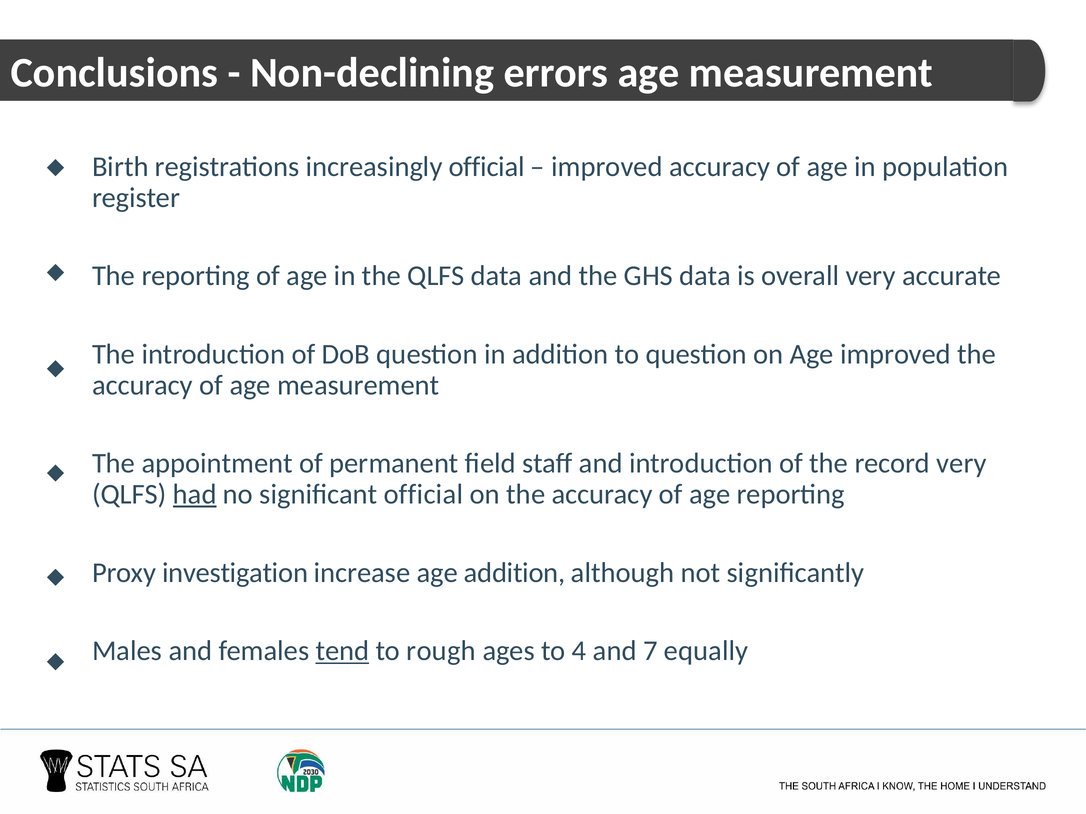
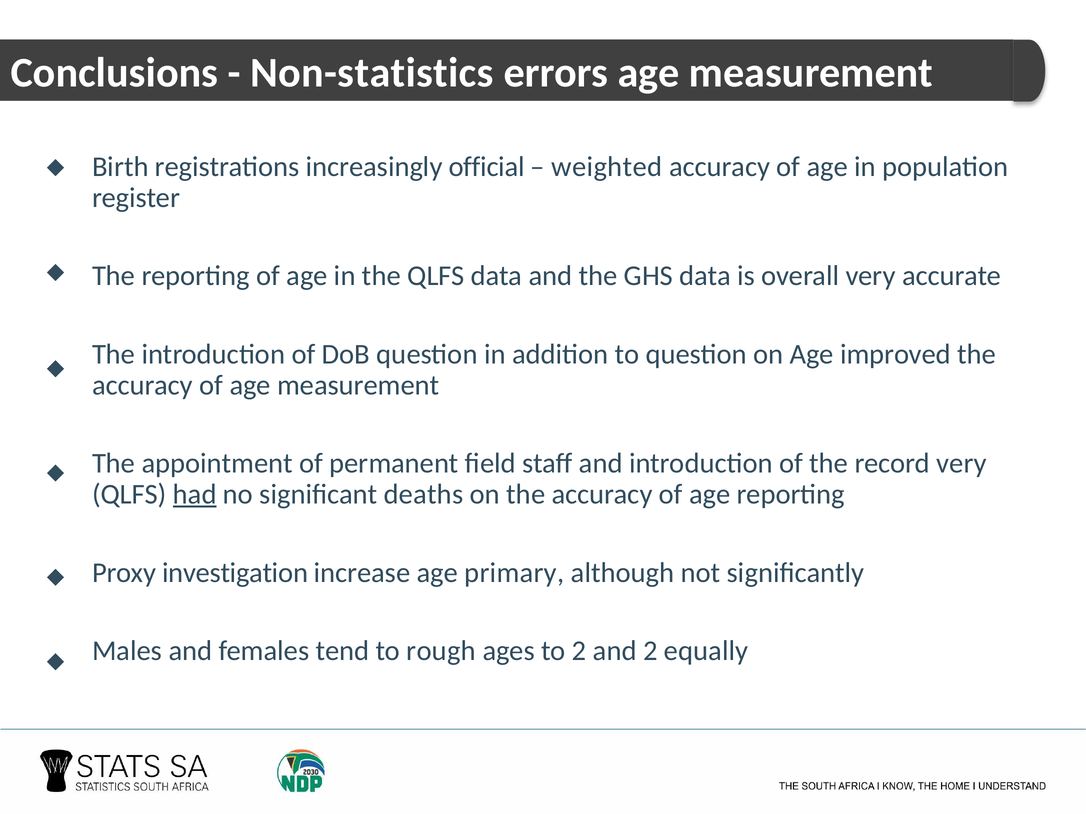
Non-declining: Non-declining -> Non-statistics (372, 73)
improved: improved -> weighted (607, 167)
significant official: official -> deaths (423, 495)
age addition: addition -> primary (514, 573)
tend underline: present -> none (342, 651)
to 4: 4 -> 2 (579, 651)
and 7: 7 -> 2 (650, 651)
